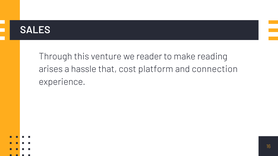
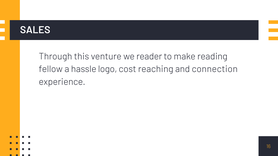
arises: arises -> fellow (51, 69)
that: that -> logo (108, 69)
platform: platform -> reaching (156, 69)
